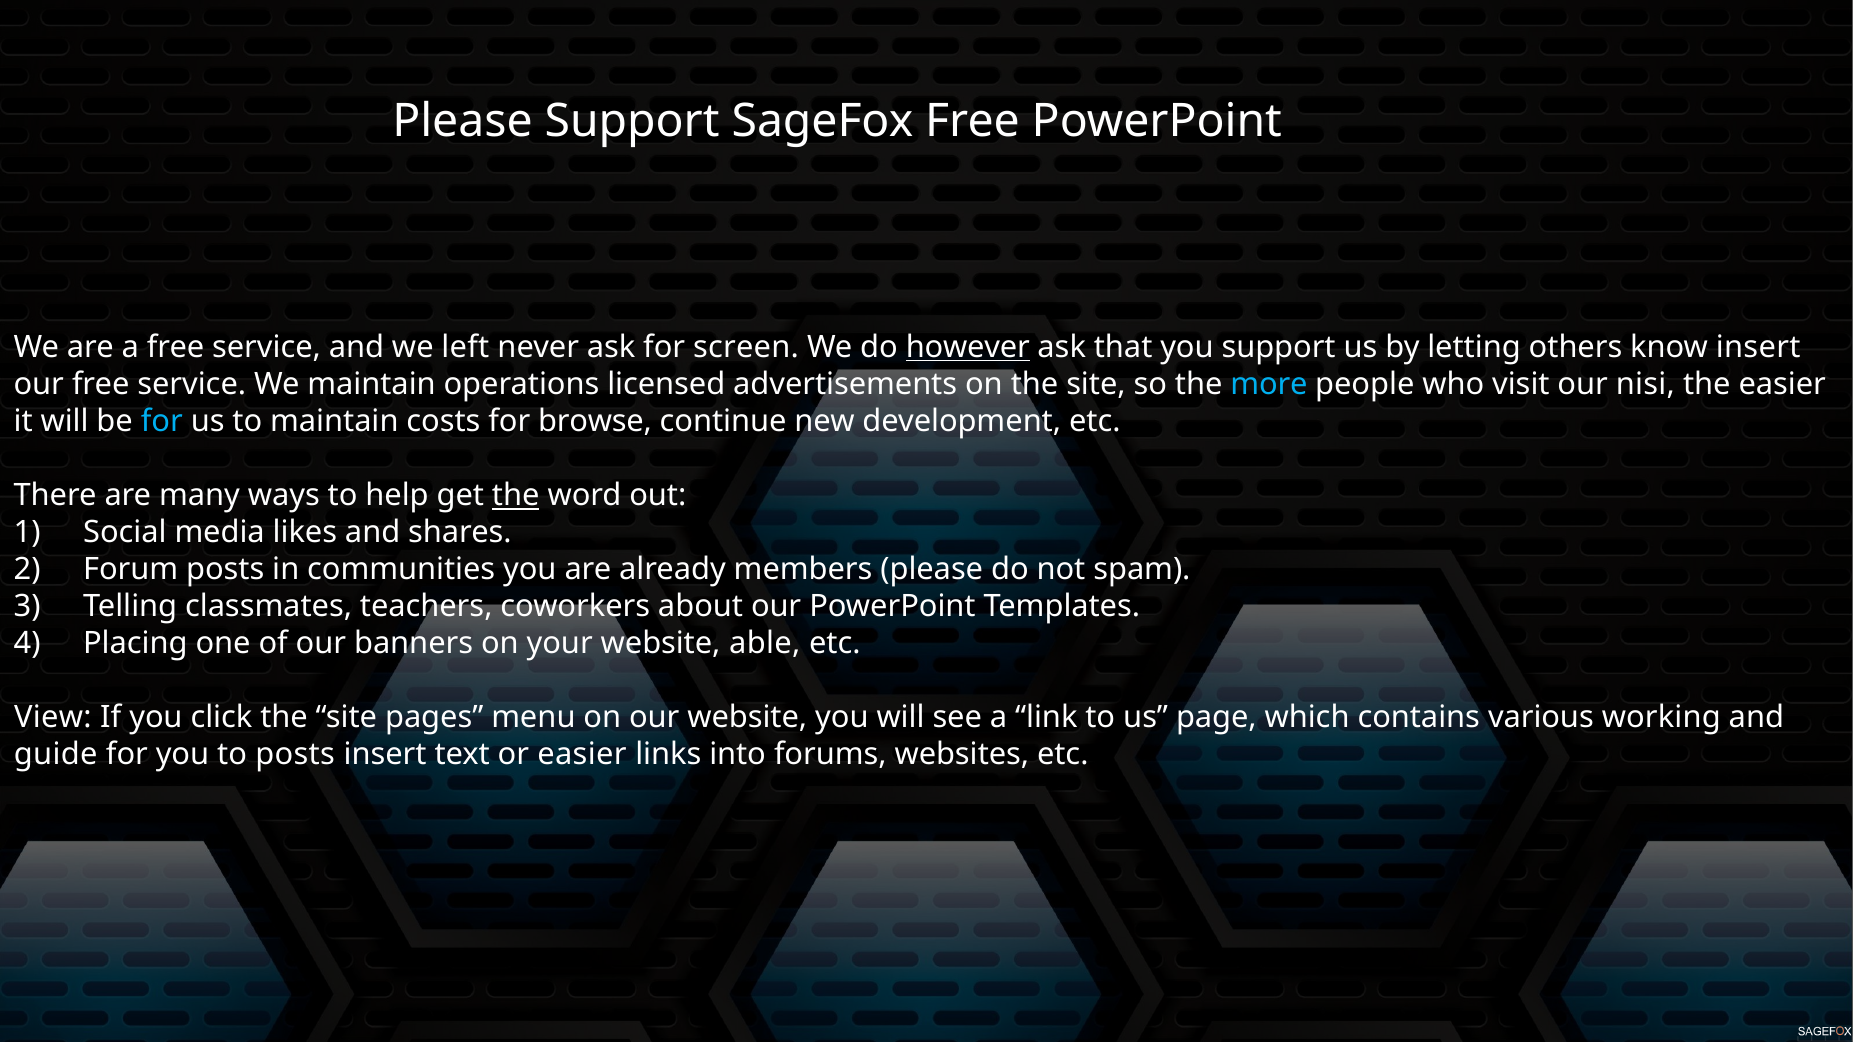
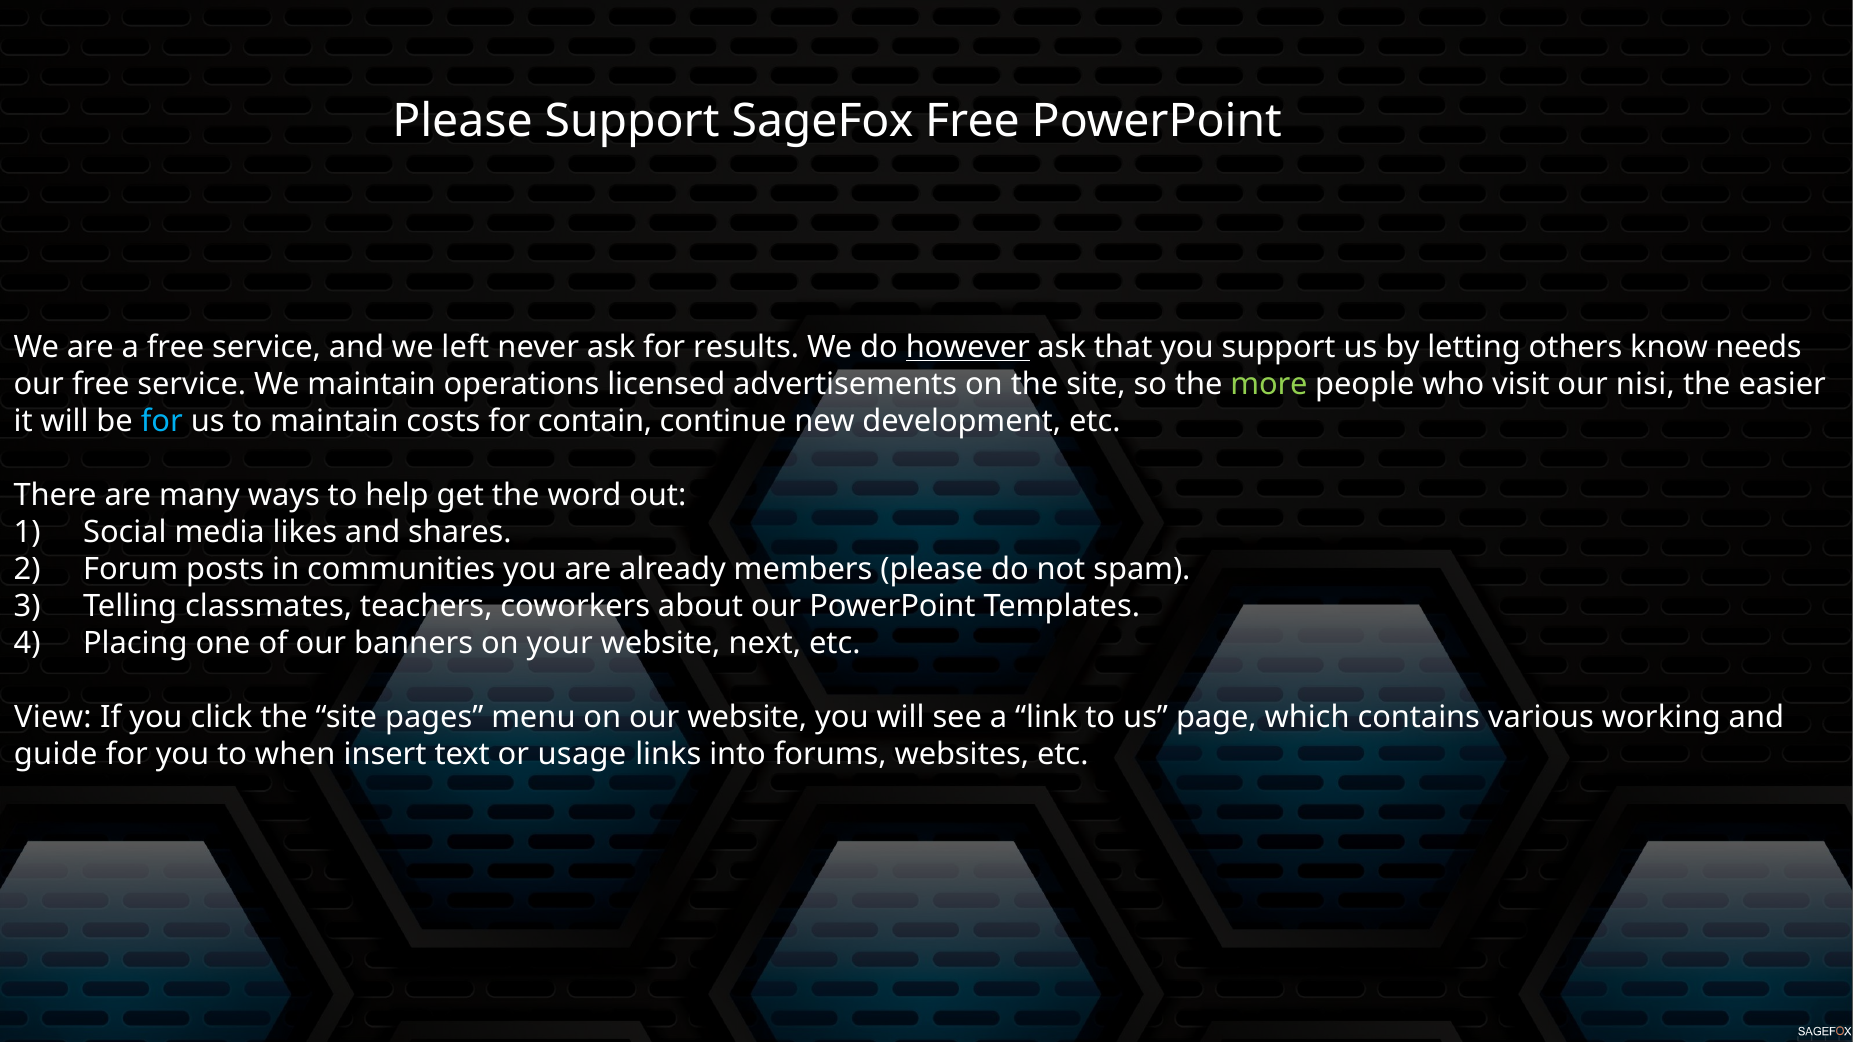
screen: screen -> results (746, 347)
know insert: insert -> needs (1758, 347)
more colour: light blue -> light green (1269, 384)
browse: browse -> contain (595, 421)
the underline: present -> none (516, 495)
able: able -> next (765, 644)
to posts: posts -> when (295, 755)
or easier: easier -> usage (582, 755)
